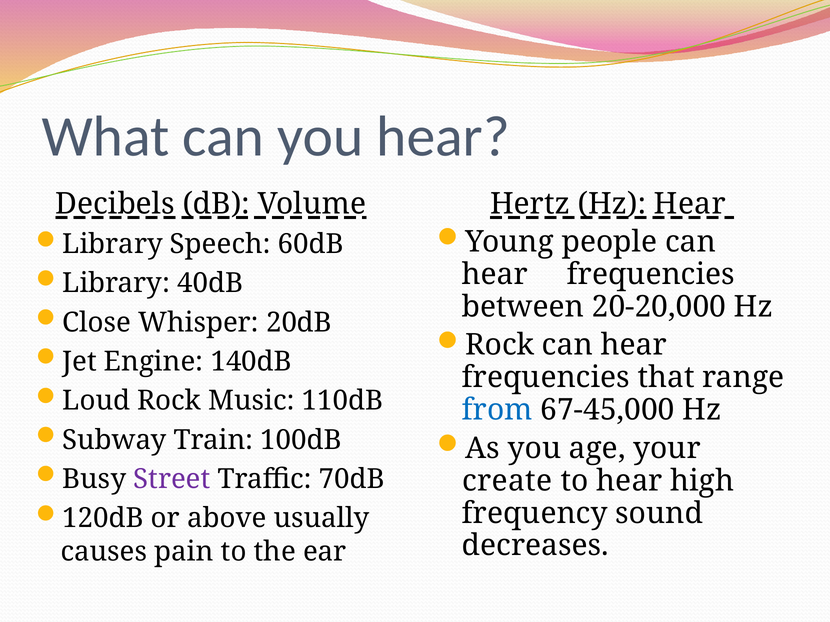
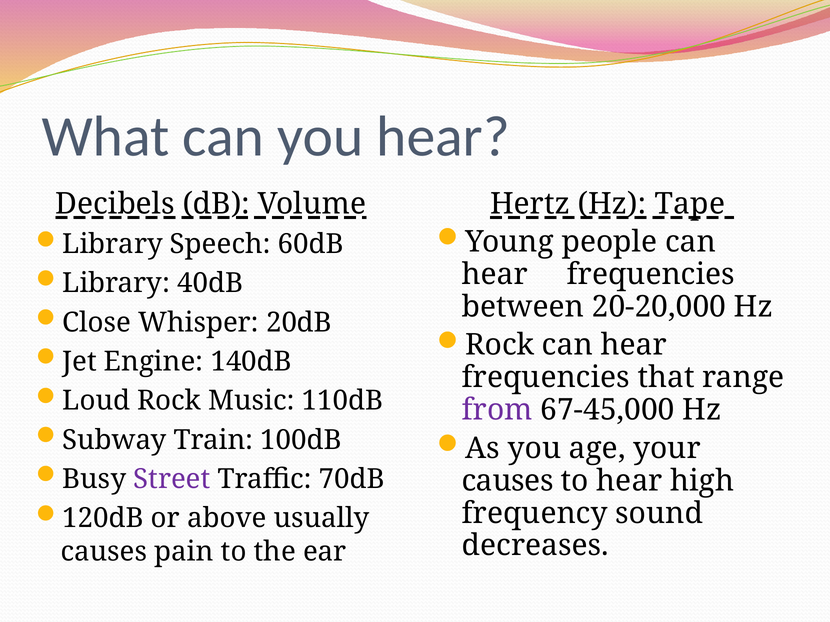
Hz Hear: Hear -> Tape (690, 204)
from colour: blue -> purple (497, 410)
create: create -> causes (508, 481)
